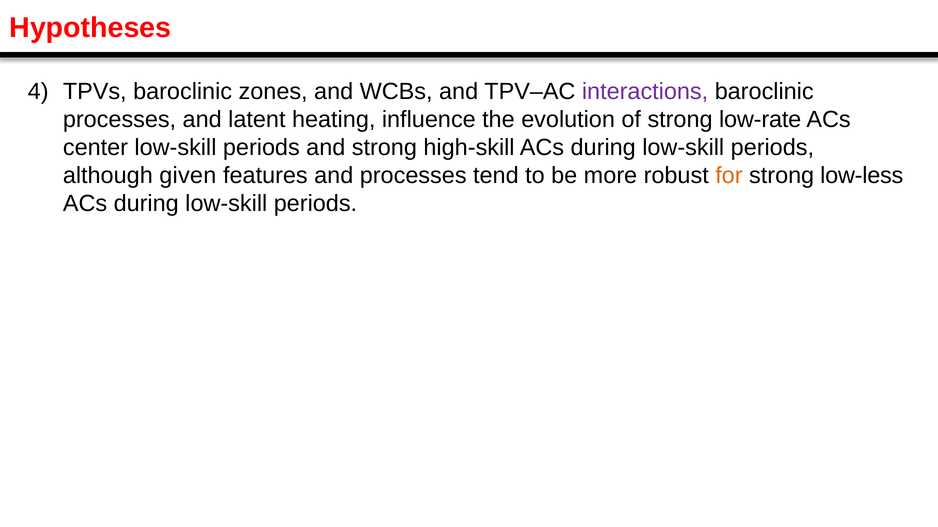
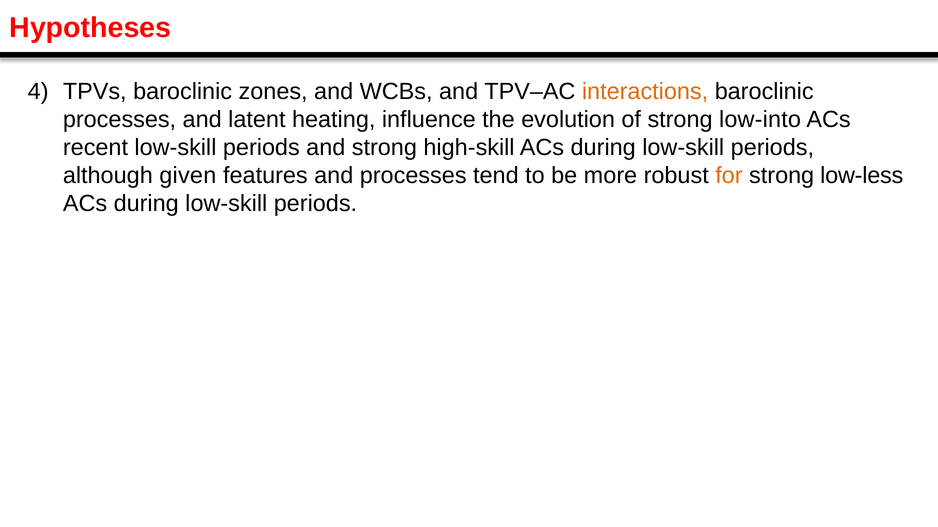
interactions colour: purple -> orange (645, 91)
low-rate: low-rate -> low-into (760, 120)
center: center -> recent (95, 148)
